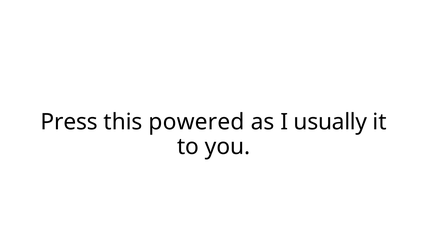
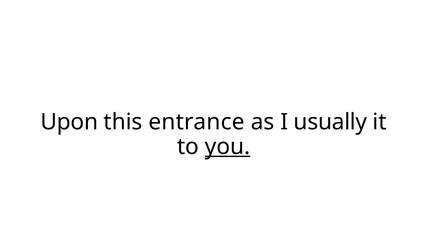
Press: Press -> Upon (69, 122)
powered: powered -> entrance (197, 122)
you underline: none -> present (228, 146)
